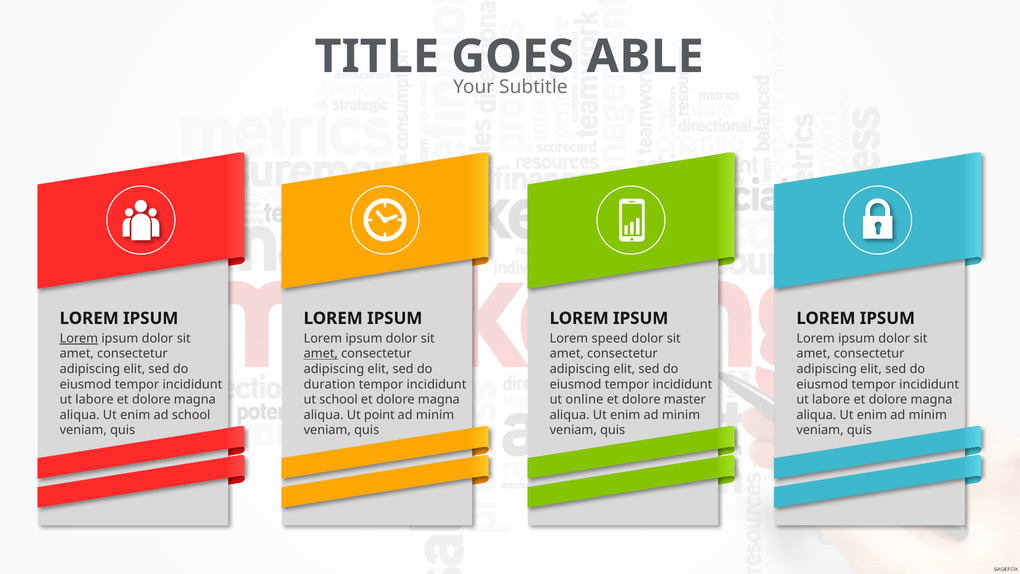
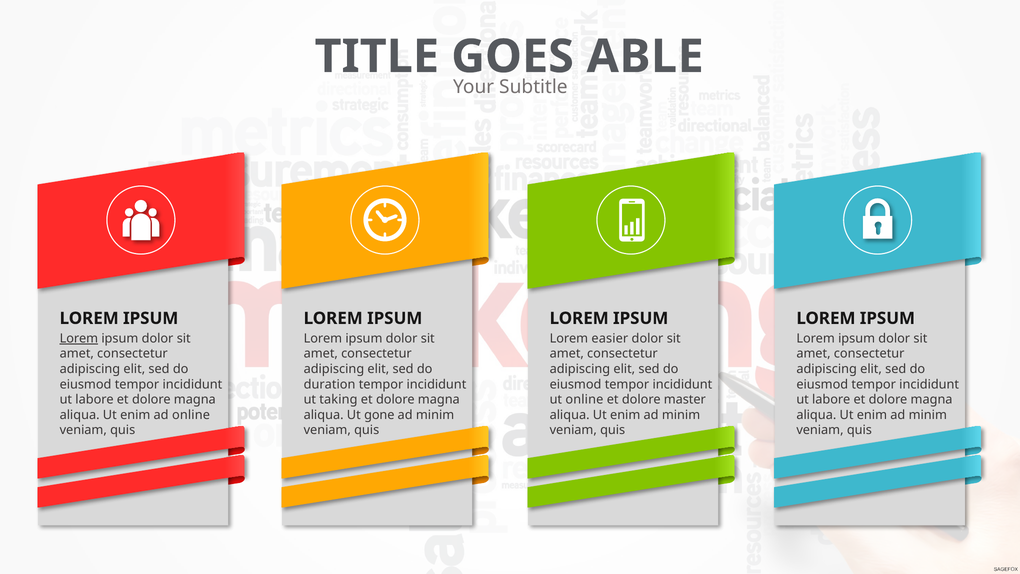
speed: speed -> easier (610, 338)
amet underline: present -> none (321, 354)
ut school: school -> taking (338, 399)
ad school: school -> online (191, 415)
point: point -> gone (379, 415)
